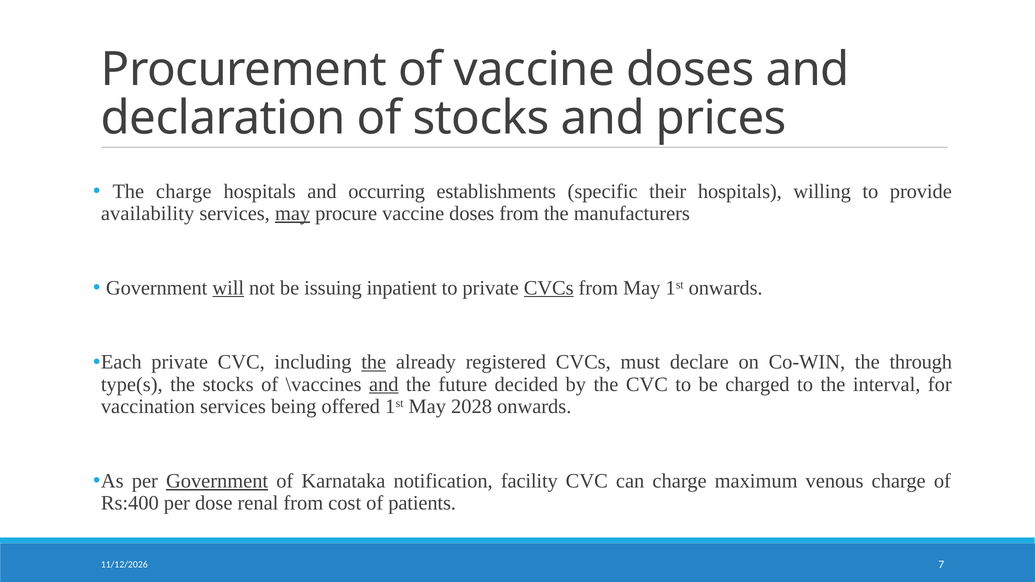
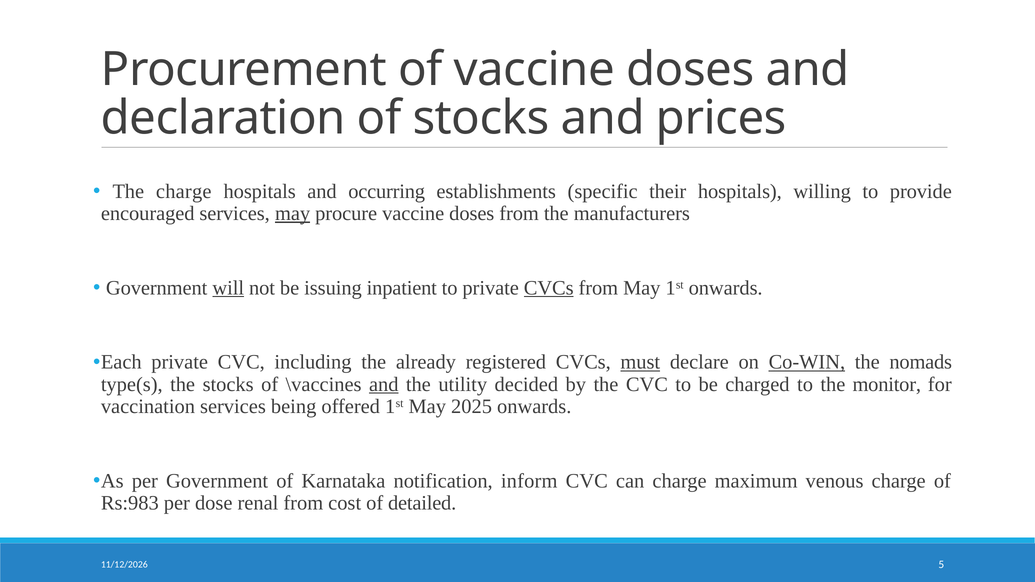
availability: availability -> encouraged (148, 213)
the underline: present -> none (374, 362)
must underline: none -> present (640, 362)
Co-WIN underline: none -> present (807, 362)
through: through -> nomads (921, 362)
future: future -> utility (463, 384)
interval: interval -> monitor (887, 384)
2028: 2028 -> 2025 (472, 407)
Government underline: present -> none (217, 481)
facility: facility -> inform (529, 481)
Rs:400: Rs:400 -> Rs:983 (130, 503)
patients: patients -> detailed (422, 503)
7: 7 -> 5 (941, 565)
